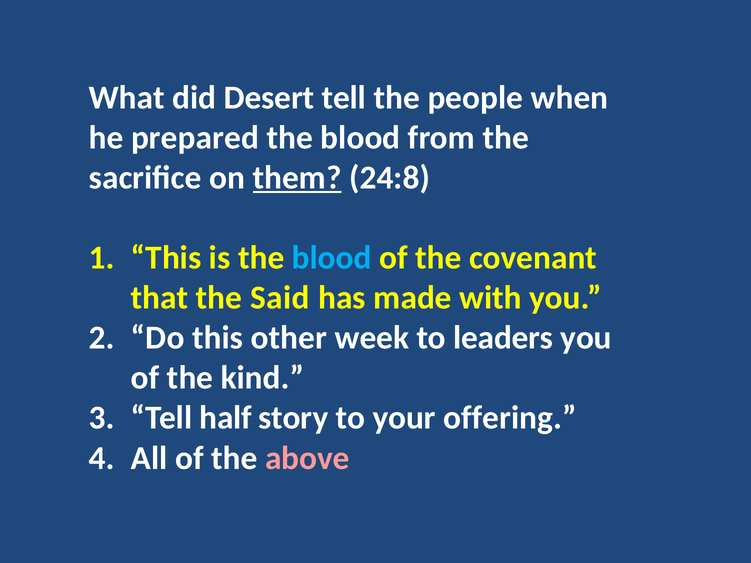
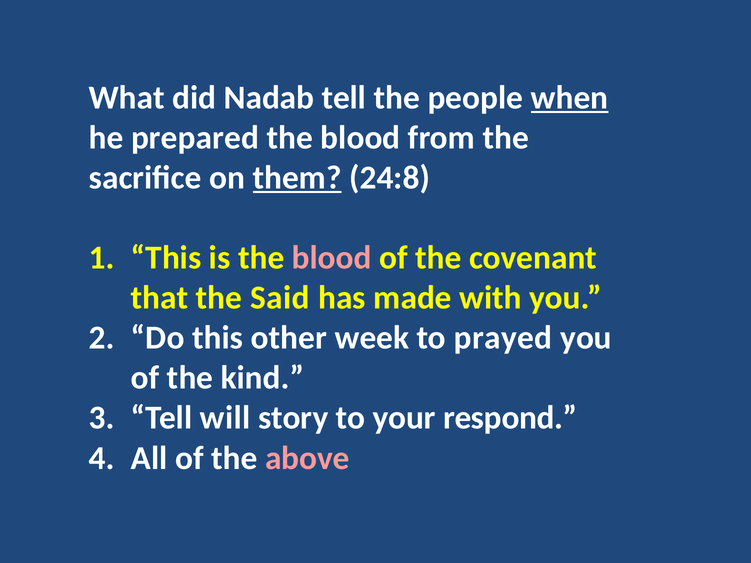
Desert: Desert -> Nadab (269, 98)
when underline: none -> present (570, 98)
blood colour: light blue -> pink (332, 258)
leaders: leaders -> prayed (503, 338)
half: half -> will (225, 418)
offering: offering -> respond (510, 418)
